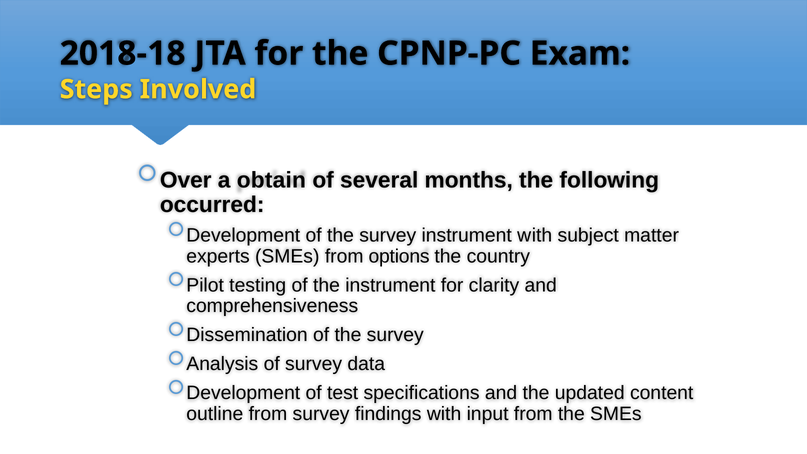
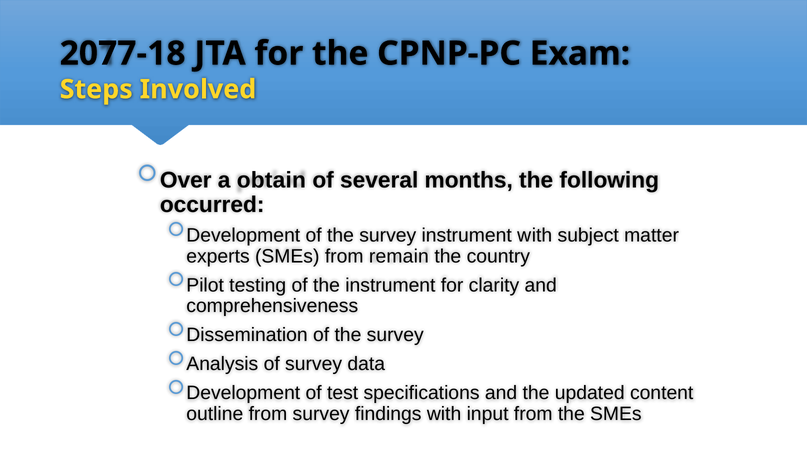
2018-18: 2018-18 -> 2077-18 (123, 54)
options: options -> remain (399, 256)
